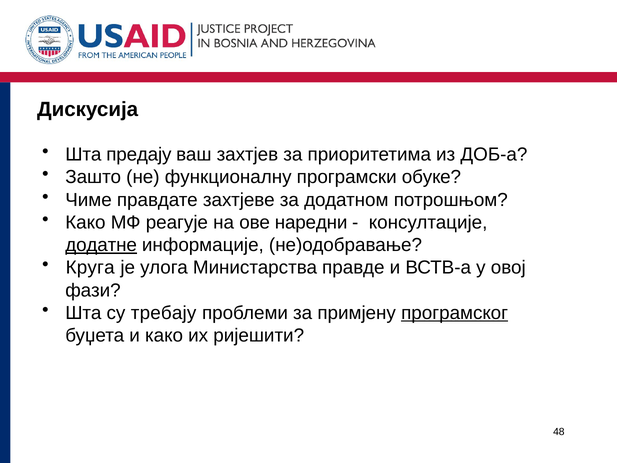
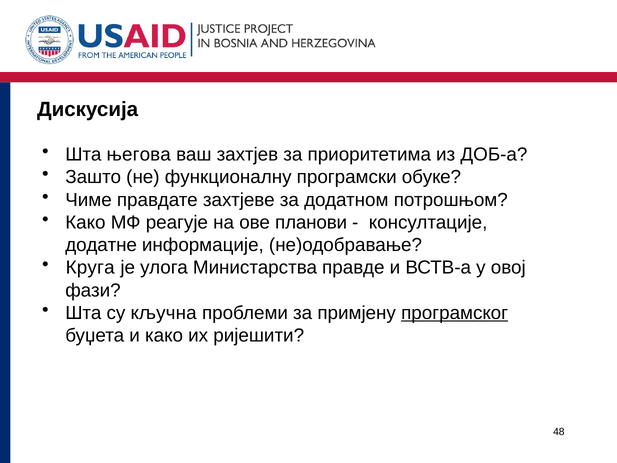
предају: предају -> његова (139, 155)
наредни: наредни -> планови (311, 222)
додатне underline: present -> none (101, 245)
требају: требају -> кључна (164, 313)
